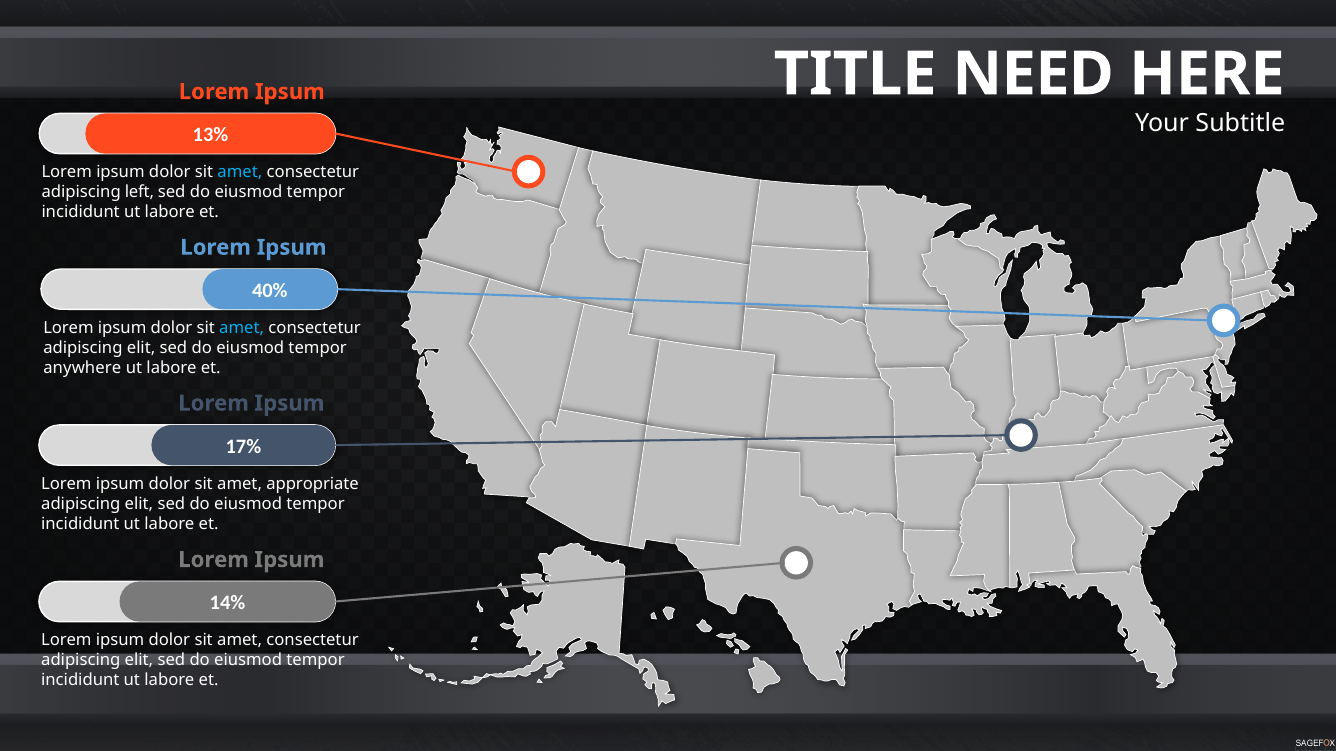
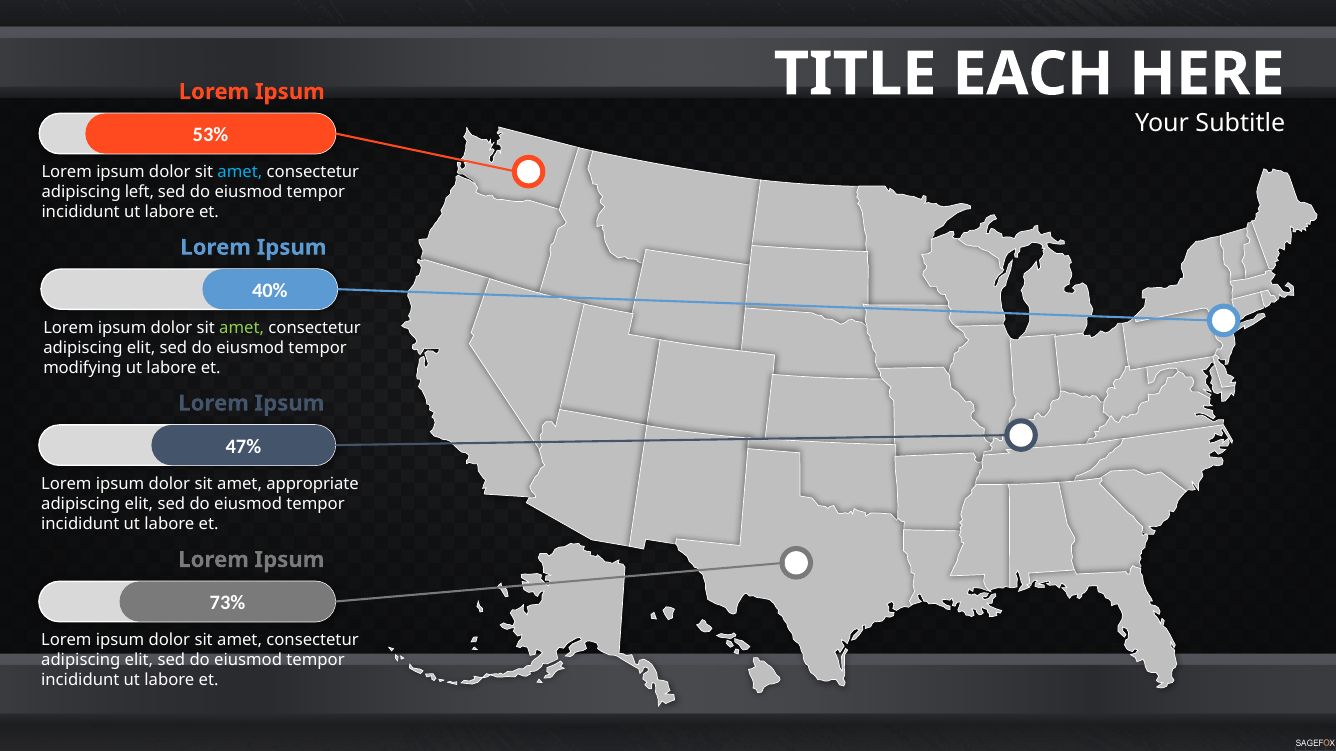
NEED: NEED -> EACH (1033, 74)
13%: 13% -> 53% (211, 135)
amet colour: light blue -> light green (242, 328)
anywhere: anywhere -> modifying (82, 368)
17%: 17% -> 47% (243, 447)
14%: 14% -> 73% (228, 603)
